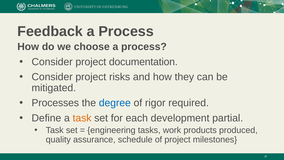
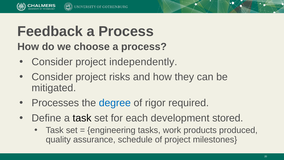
documentation: documentation -> independently (143, 62)
task colour: orange -> black (82, 118)
partial: partial -> stored (228, 118)
